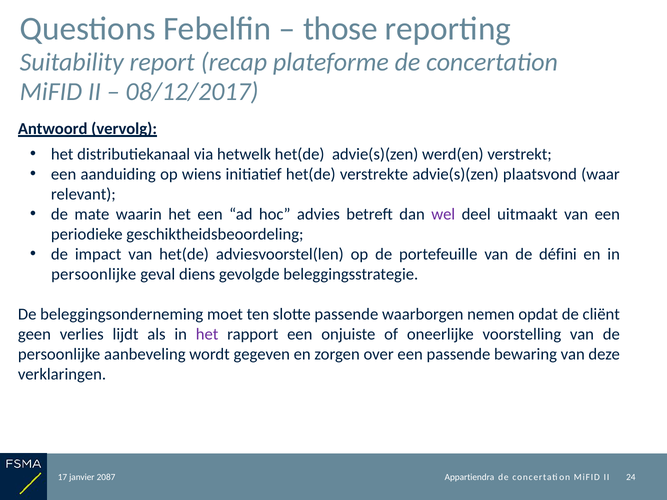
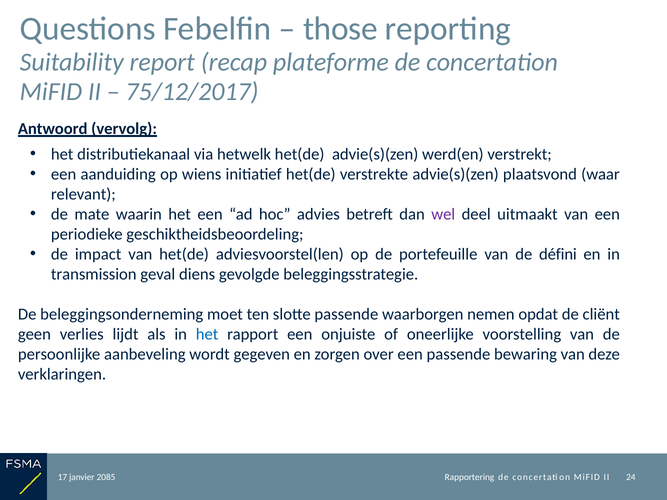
08/12/2017: 08/12/2017 -> 75/12/2017 (192, 92)
persoonlijke: persoonlijke -> transmission (94, 274)
het colour: purple -> blue (207, 334)
2087: 2087 -> 2085 (106, 478)
Appartiendra: Appartiendra -> Rapportering (469, 478)
